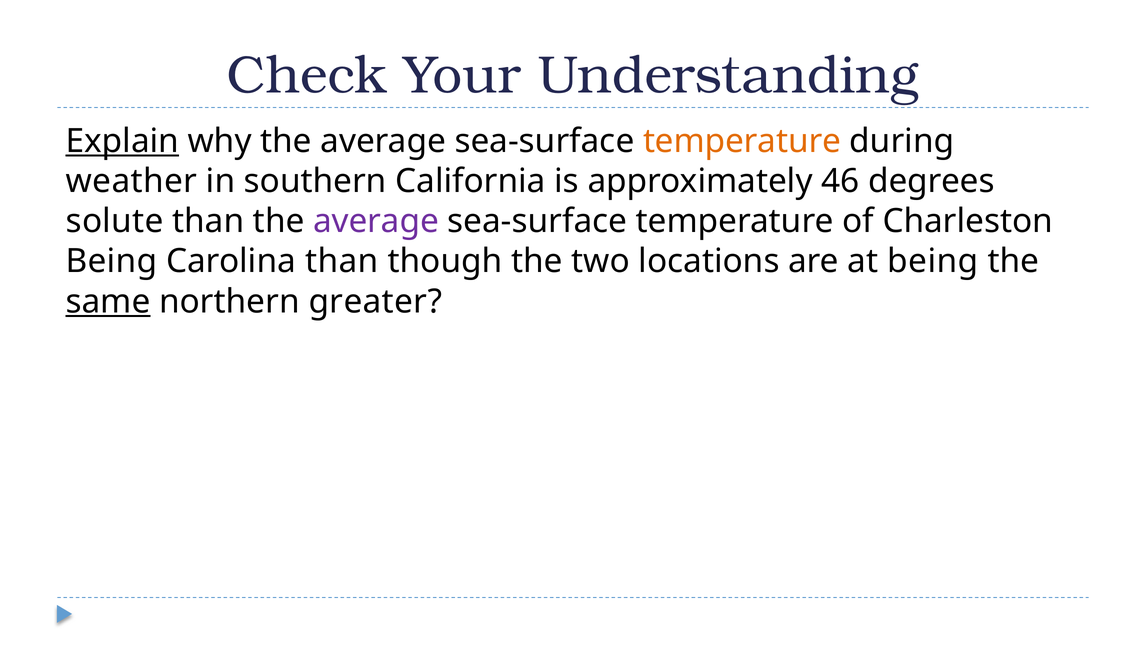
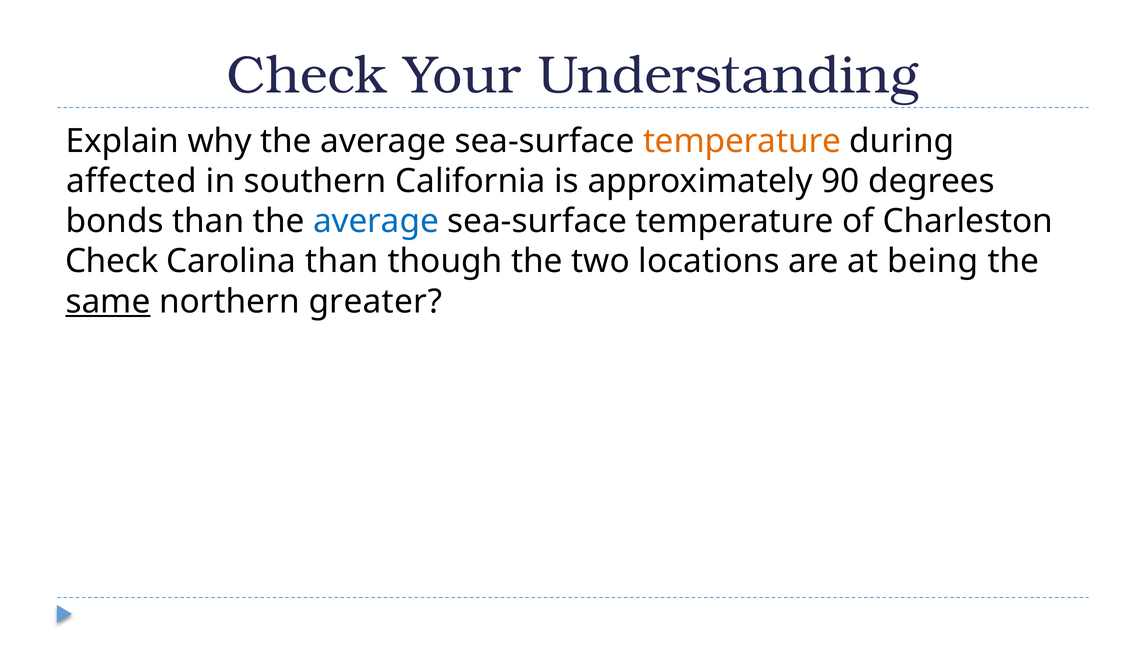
Explain underline: present -> none (122, 141)
weather: weather -> affected (131, 181)
46: 46 -> 90 (840, 181)
solute: solute -> bonds (115, 221)
average colour: purple -> blue (376, 221)
Being: Being -> Check (112, 261)
